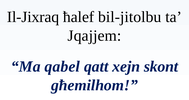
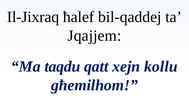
bil-jitolbu: bil-jitolbu -> bil-qaddej (130, 17)
qabel: qabel -> taqdu (62, 67)
skont: skont -> kollu (161, 67)
